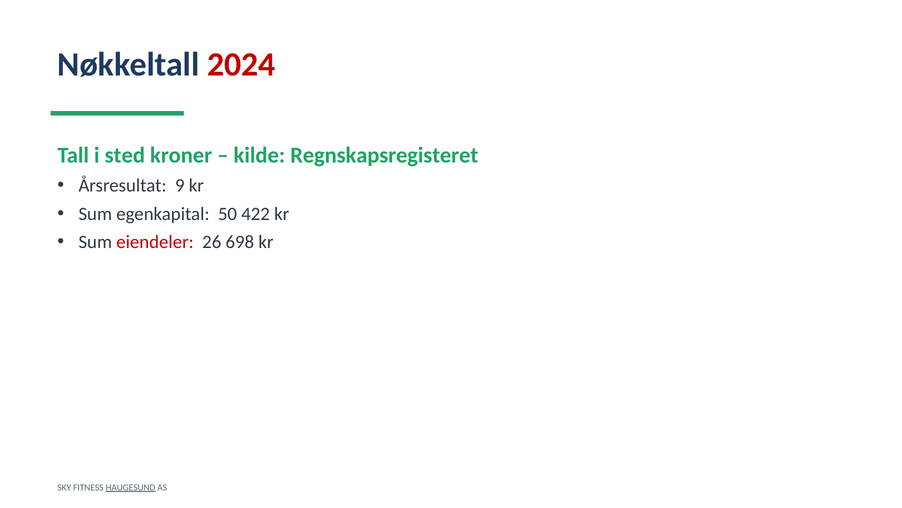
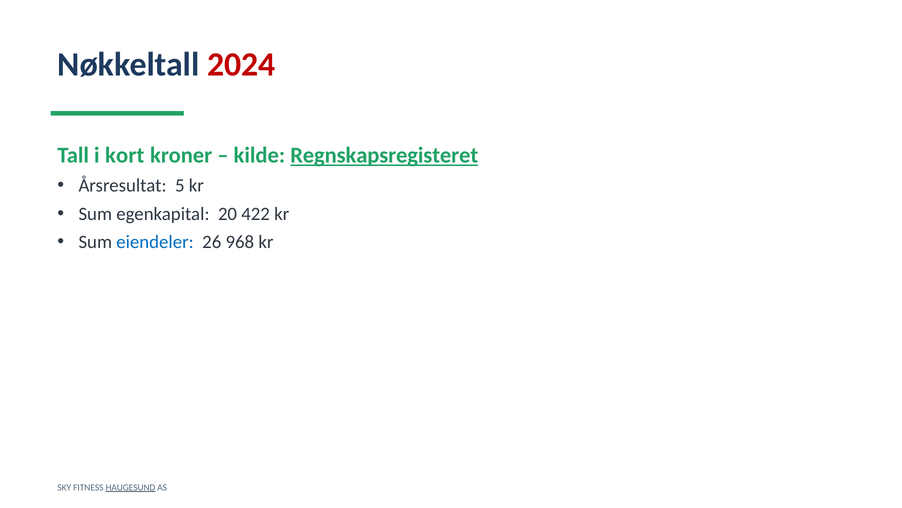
sted: sted -> kort (125, 155)
Regnskapsregisteret underline: none -> present (384, 155)
9: 9 -> 5 (180, 185)
50: 50 -> 20 (228, 214)
eiendeler colour: red -> blue (155, 242)
698: 698 -> 968 (240, 242)
